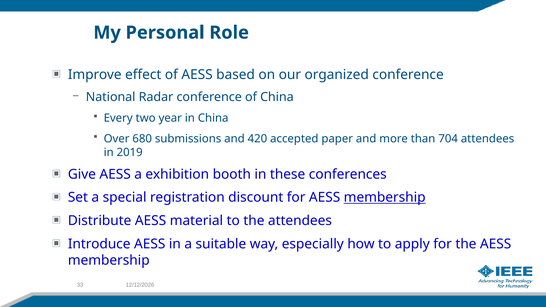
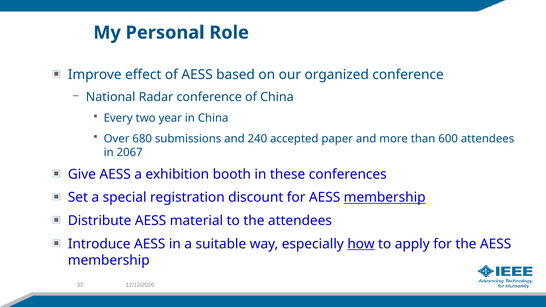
420: 420 -> 240 (257, 139)
704: 704 -> 600 (448, 139)
2019: 2019 -> 2067 (130, 152)
how underline: none -> present (361, 244)
